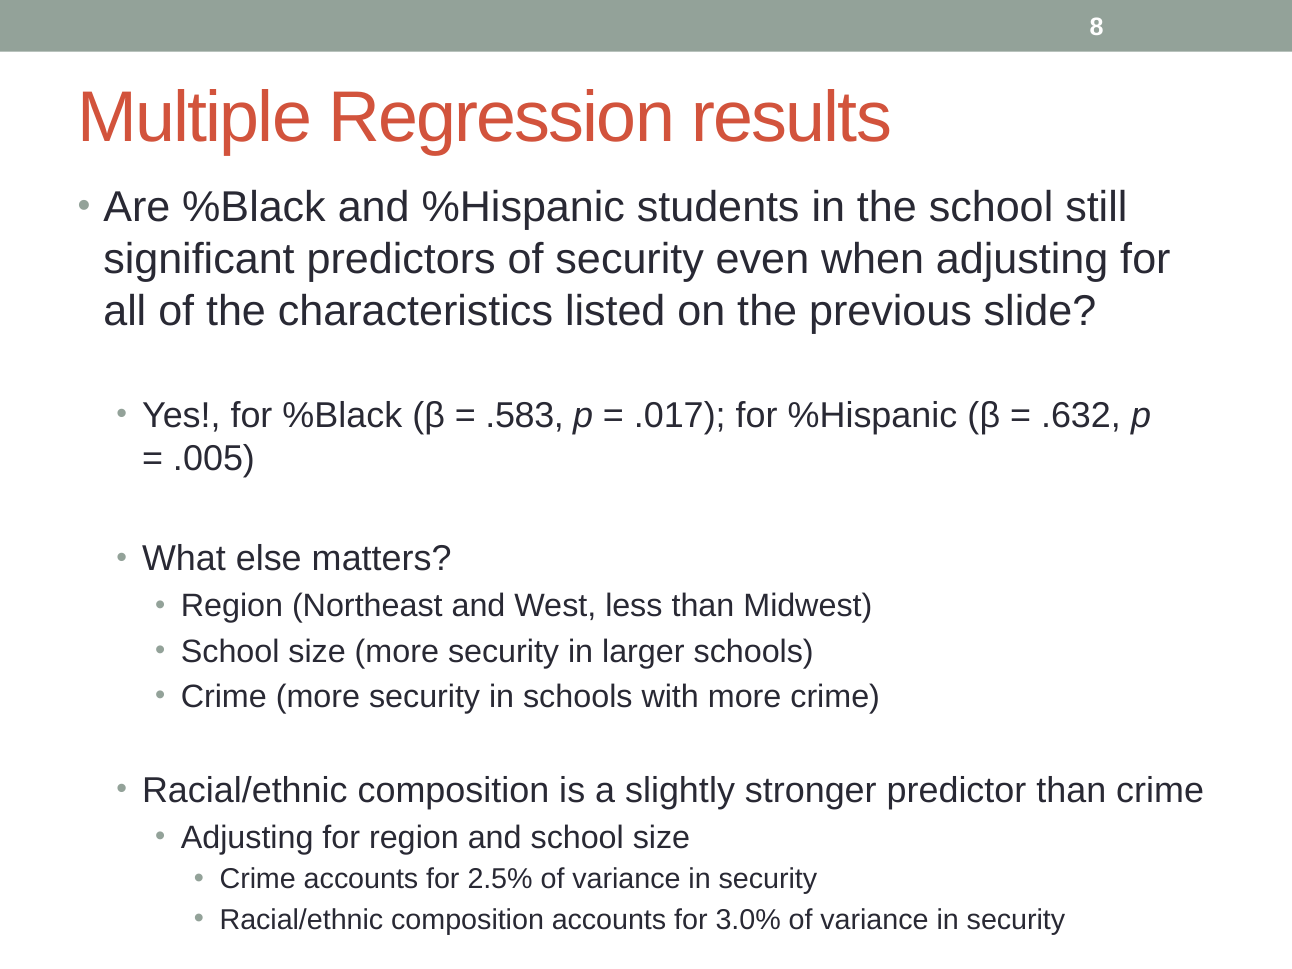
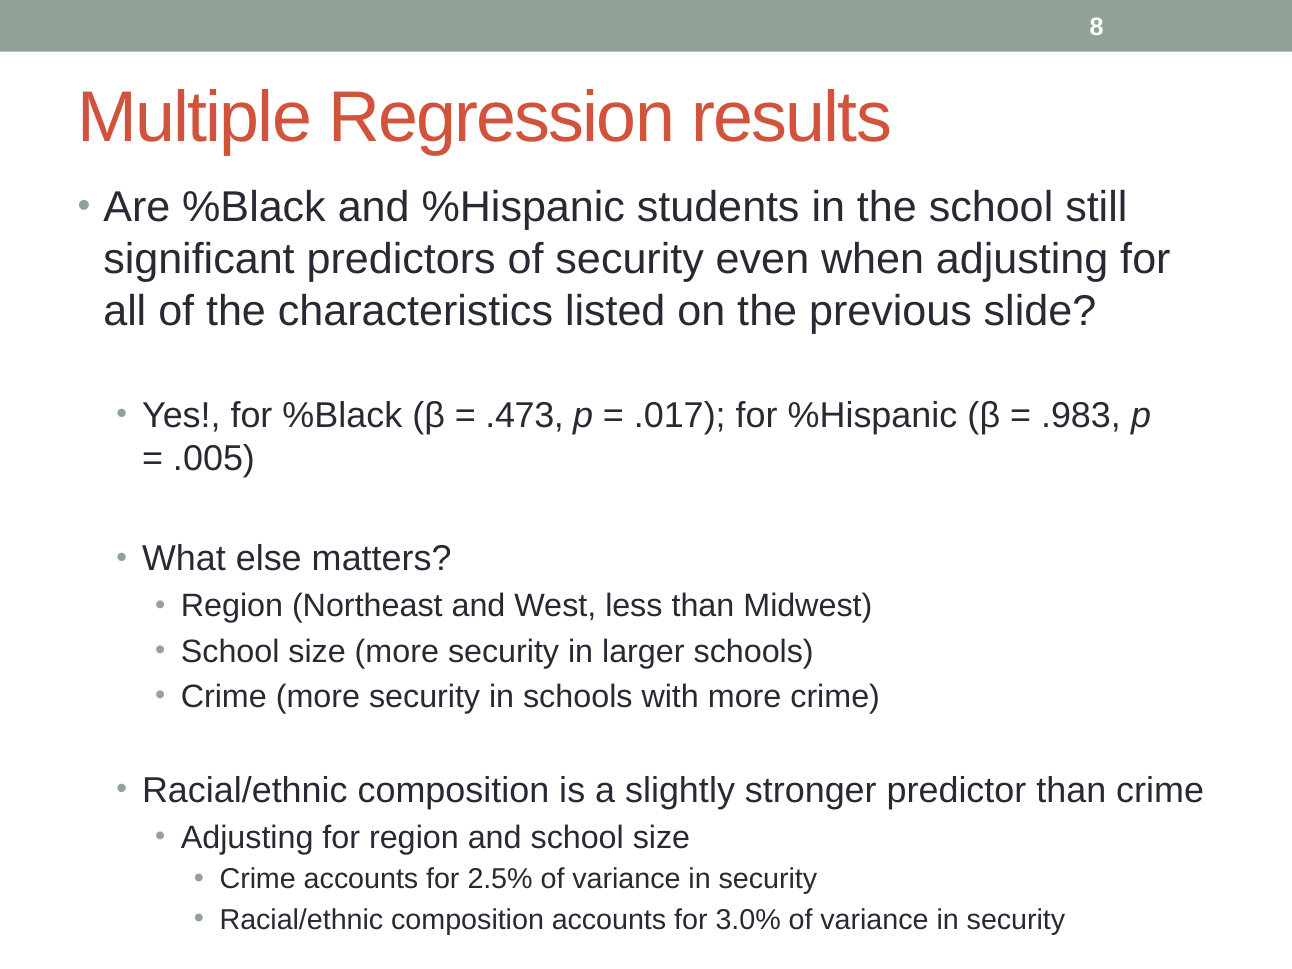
.583: .583 -> .473 (525, 415)
.632: .632 -> .983 (1081, 415)
